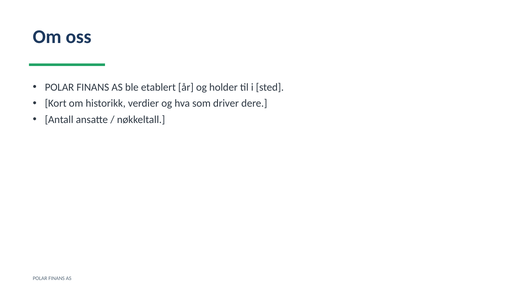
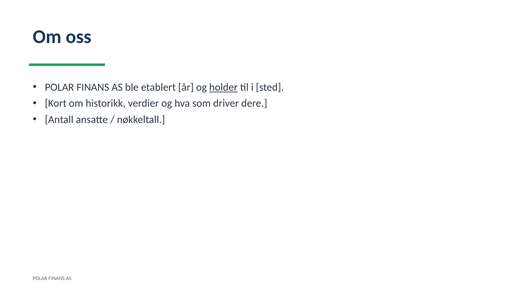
holder underline: none -> present (223, 87)
